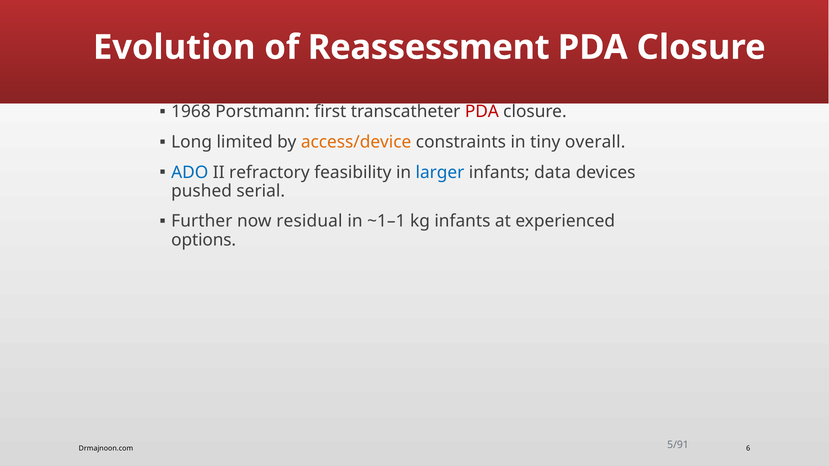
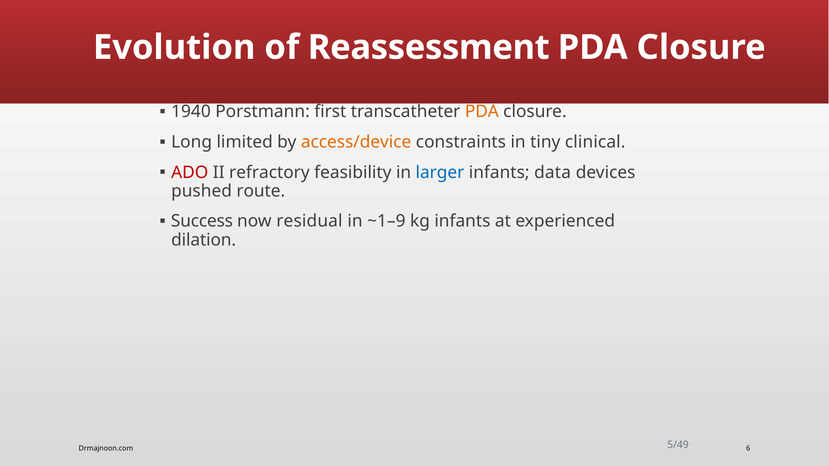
1968: 1968 -> 1940 (191, 112)
PDA colour: red -> orange (482, 112)
overall: overall -> clinical (595, 142)
ADO colour: blue -> red (190, 172)
serial: serial -> route (261, 191)
Further: Further -> Success (202, 221)
~1–1: ~1–1 -> ~1–9 (386, 221)
options: options -> dilation (204, 240)
5/91: 5/91 -> 5/49 (678, 445)
